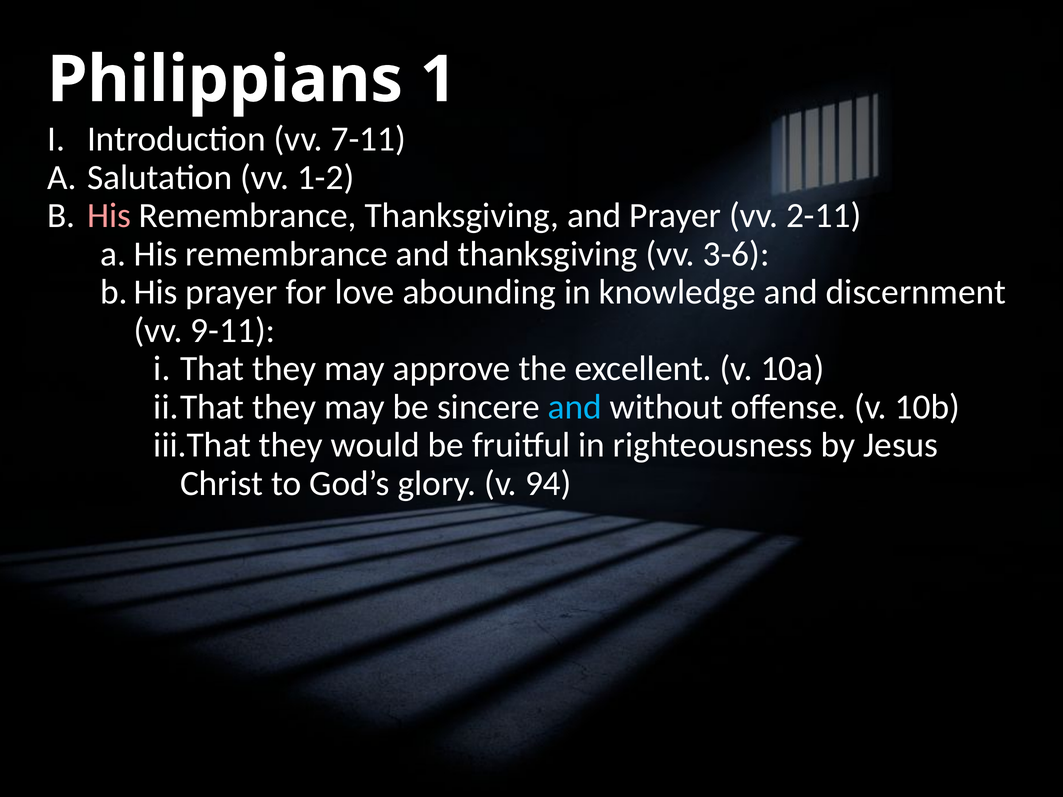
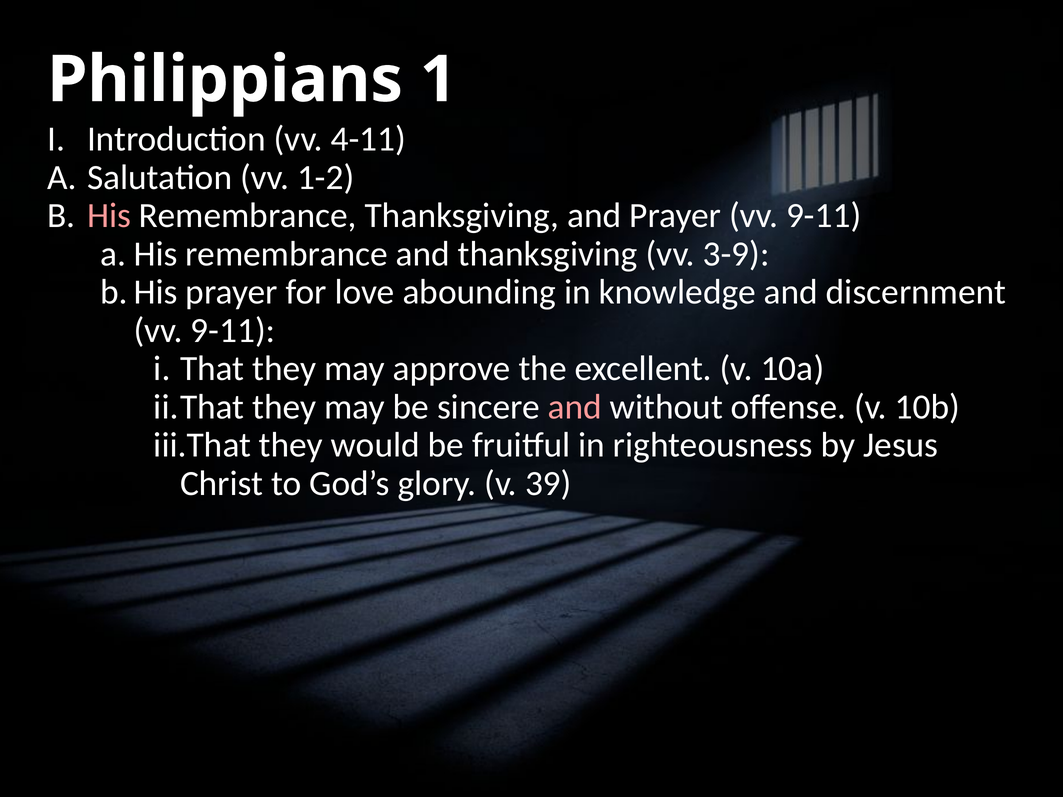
7-11: 7-11 -> 4-11 (368, 139)
Prayer vv 2-11: 2-11 -> 9-11 (824, 216)
3-6: 3-6 -> 3-9 (736, 254)
and colour: light blue -> pink (575, 407)
94: 94 -> 39 (548, 484)
